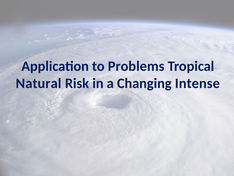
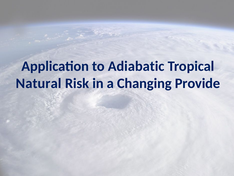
Problems: Problems -> Adiabatic (136, 66)
Intense: Intense -> Provide (198, 83)
